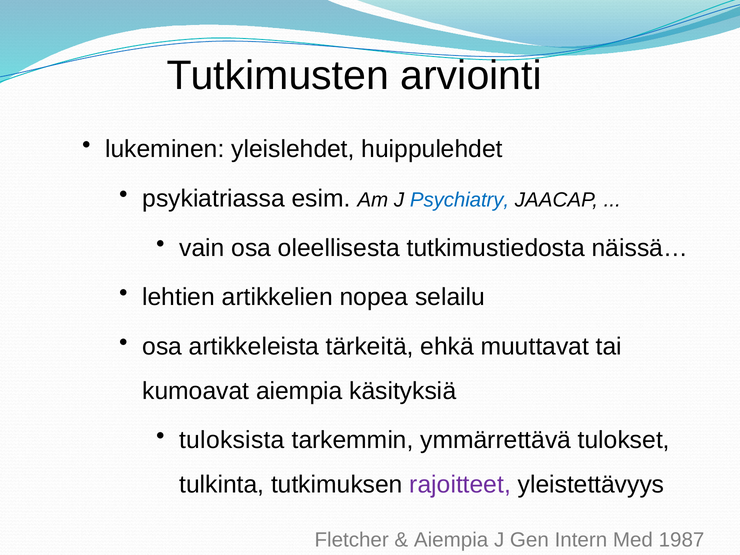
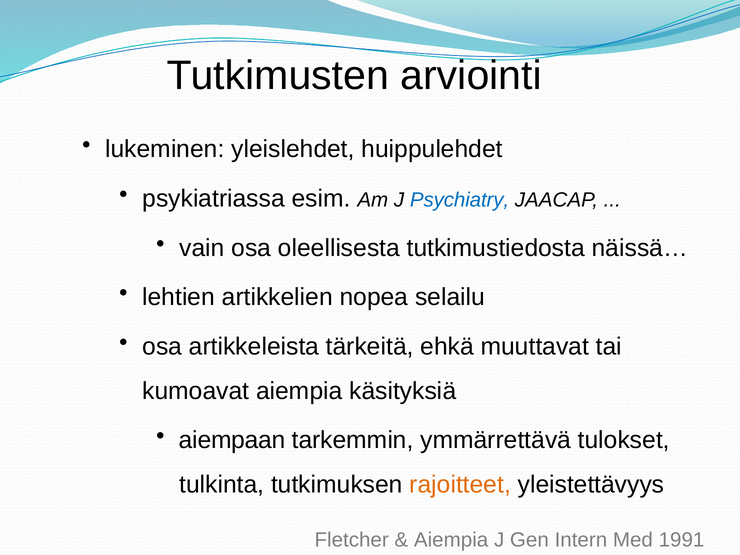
tuloksista: tuloksista -> aiempaan (232, 440)
rajoitteet colour: purple -> orange (460, 485)
1987: 1987 -> 1991 (682, 540)
